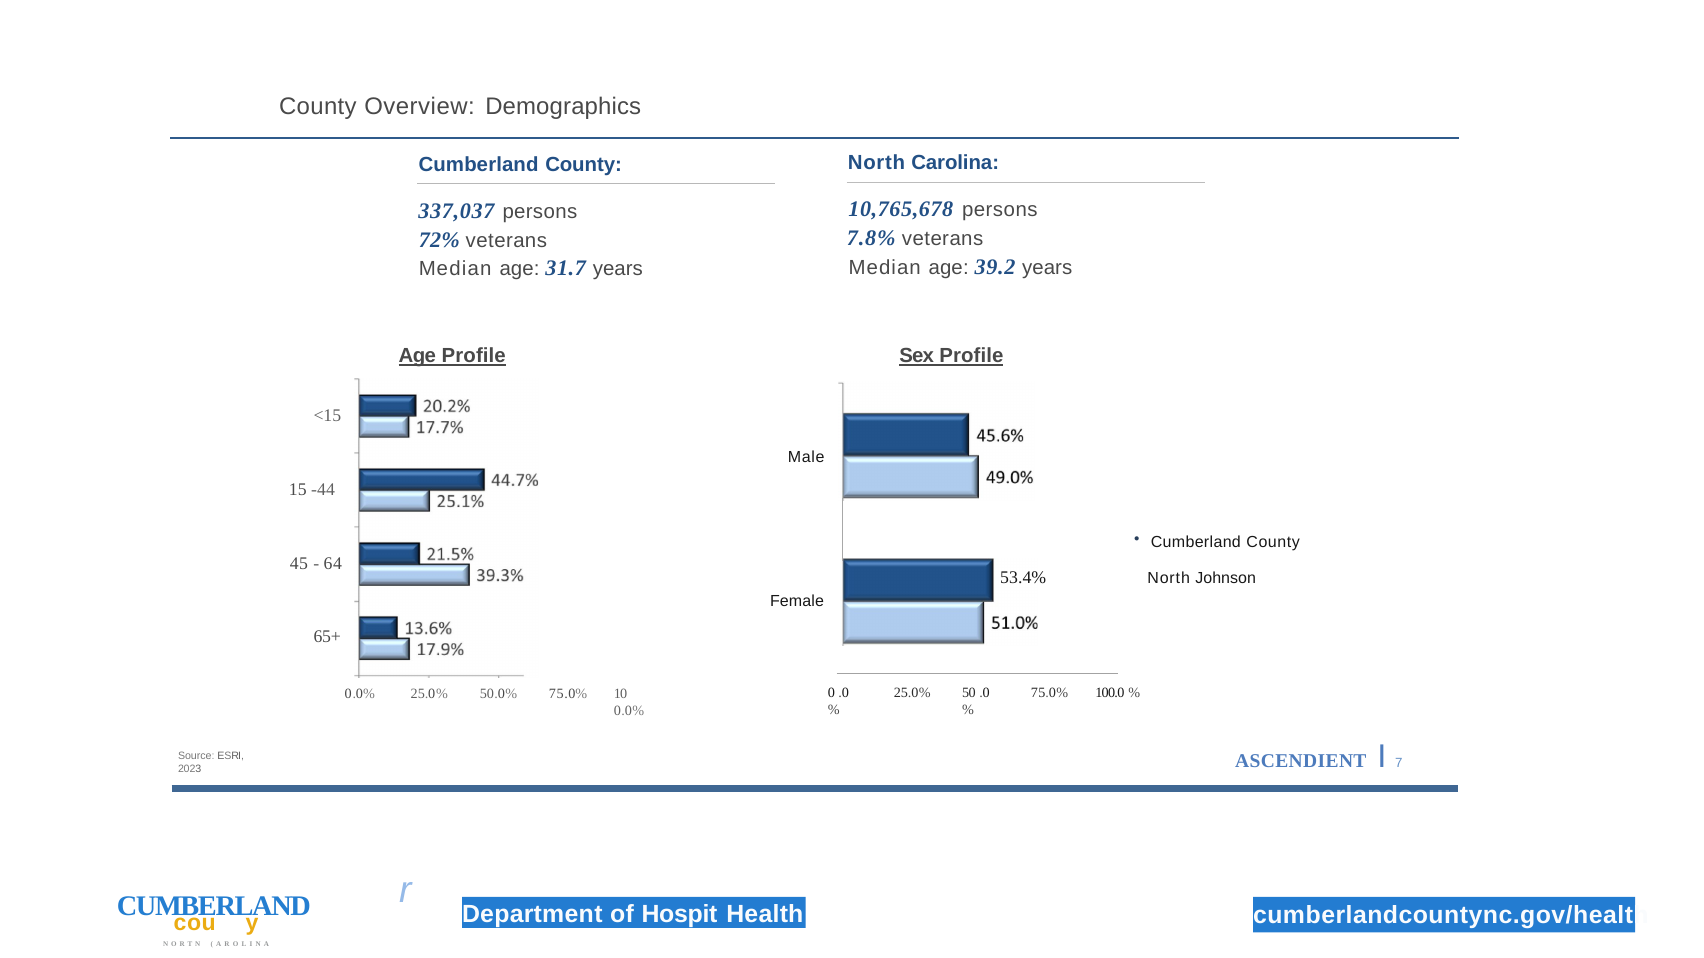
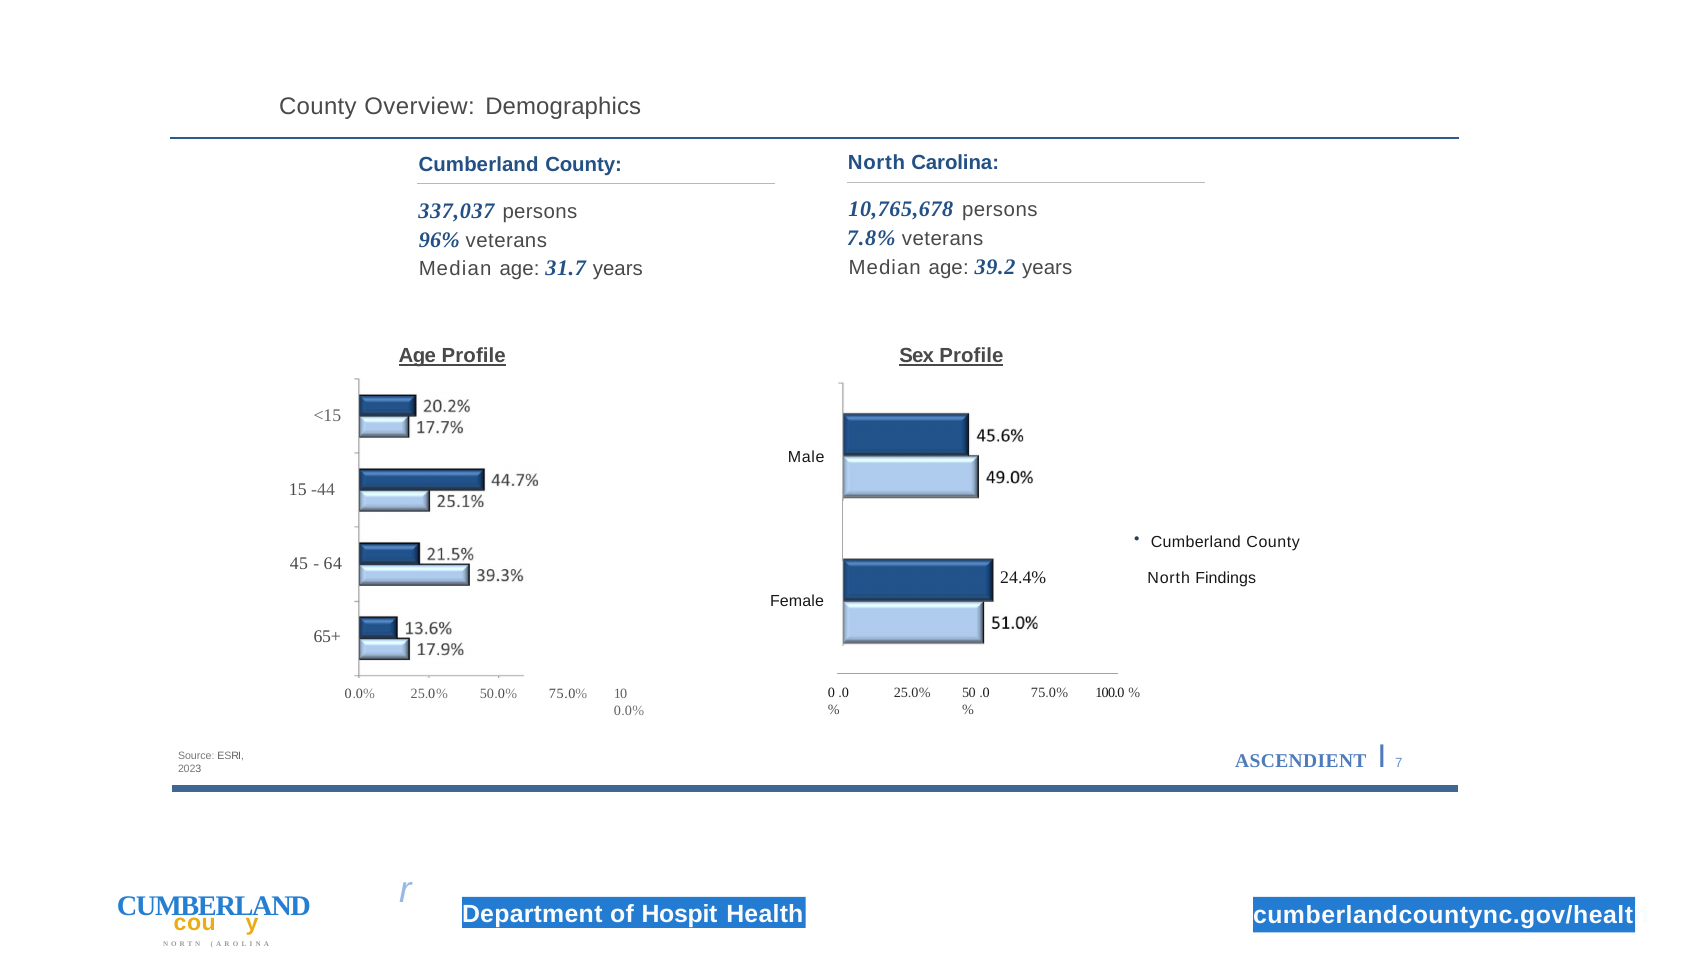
72%: 72% -> 96% (439, 240)
53.4%: 53.4% -> 24.4% (1023, 578)
Johnson: Johnson -> Findings (1226, 578)
